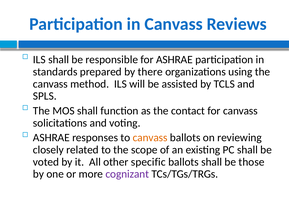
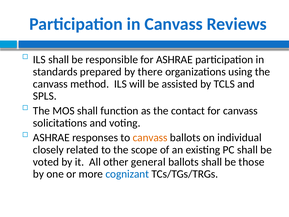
reviewing: reviewing -> individual (240, 137)
specific: specific -> general (148, 162)
cognizant colour: purple -> blue (127, 174)
